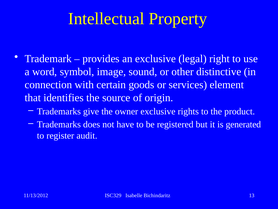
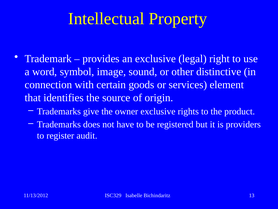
generated: generated -> providers (243, 124)
